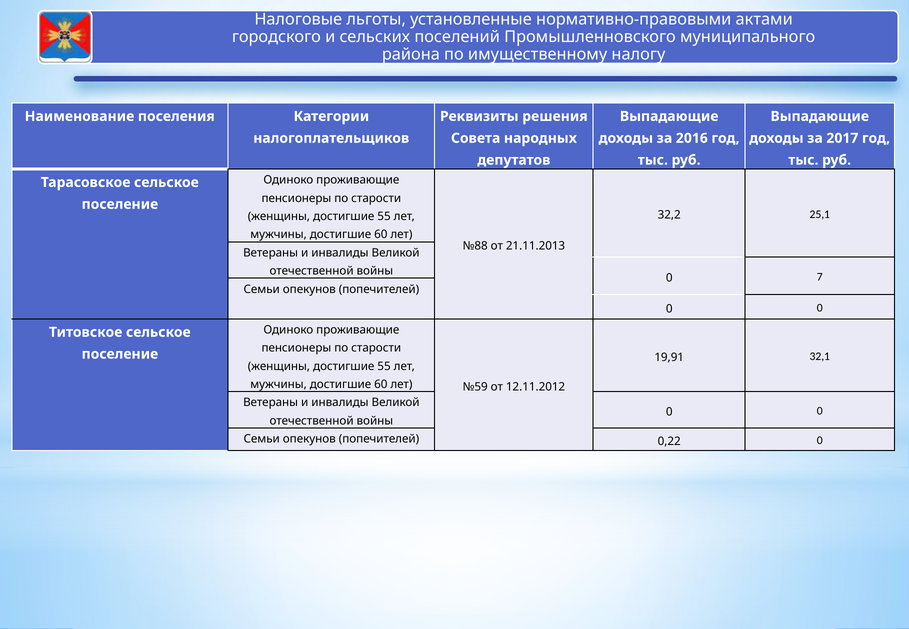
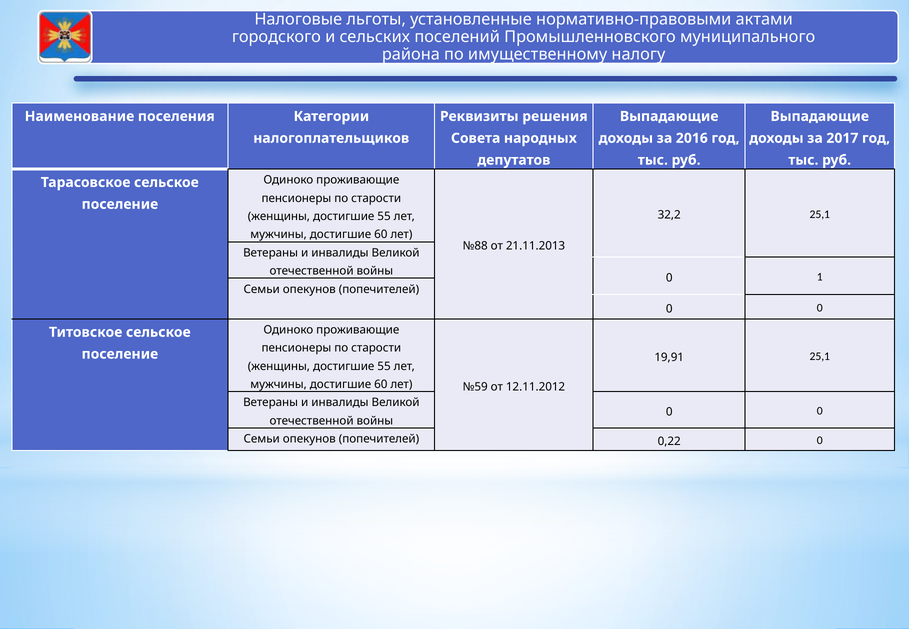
7: 7 -> 1 (820, 277)
19,91 32,1: 32,1 -> 25,1 (820, 357)
